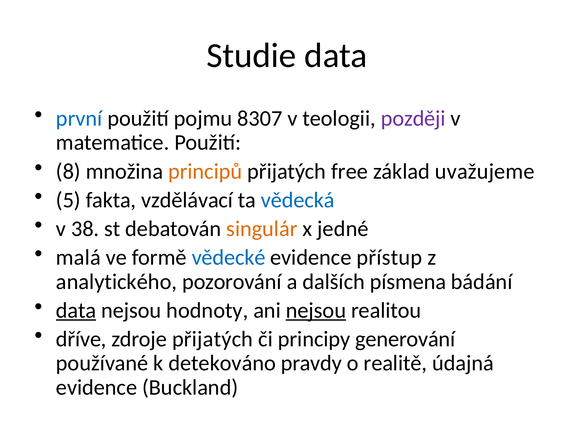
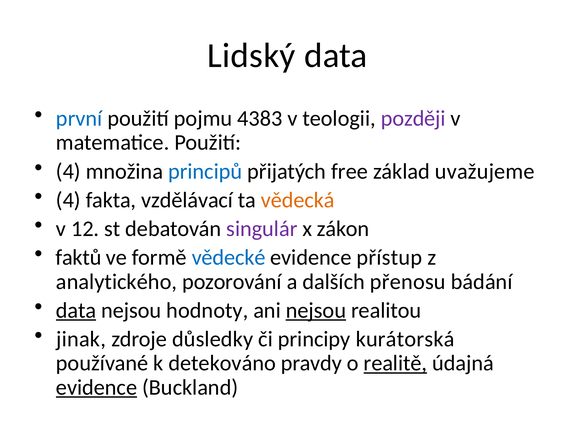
Studie: Studie -> Lidský (251, 56)
8307: 8307 -> 4383 (260, 118)
8: 8 -> 4 (68, 171)
principů colour: orange -> blue (205, 171)
5: 5 -> 4 (68, 200)
vědecká colour: blue -> orange (298, 200)
38: 38 -> 12 (85, 228)
singulár colour: orange -> purple (262, 228)
jedné: jedné -> zákon (343, 228)
malá: malá -> faktů (79, 257)
písmena: písmena -> přenosu (408, 281)
dříve: dříve -> jinak (81, 339)
zdroje přijatých: přijatých -> důsledky (213, 339)
generování: generování -> kurátorská (405, 339)
realitě underline: none -> present (395, 363)
evidence underline: none -> present (97, 387)
